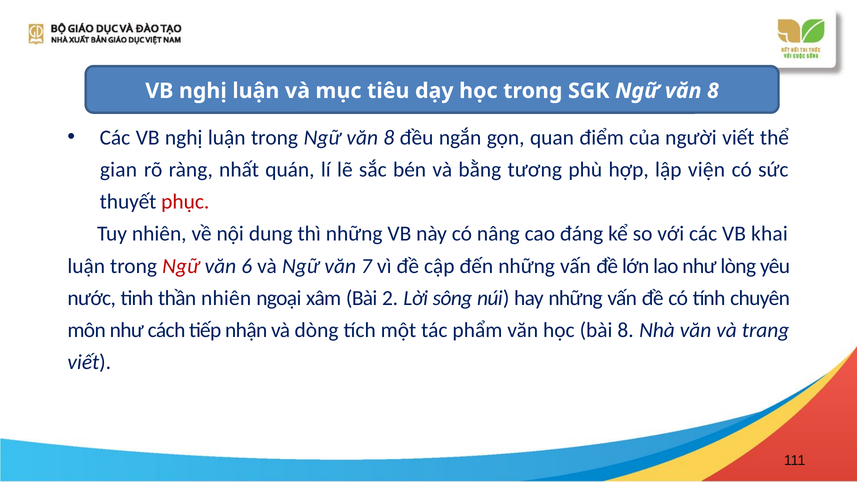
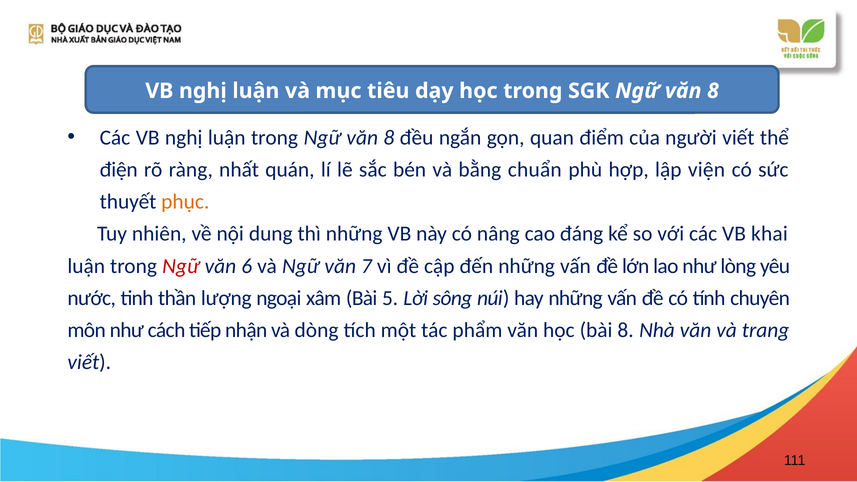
gian: gian -> điện (119, 170)
tương: tương -> chuẩn (535, 170)
phục colour: red -> orange (185, 202)
thần nhiên: nhiên -> lượng (226, 298)
2: 2 -> 5 (390, 298)
